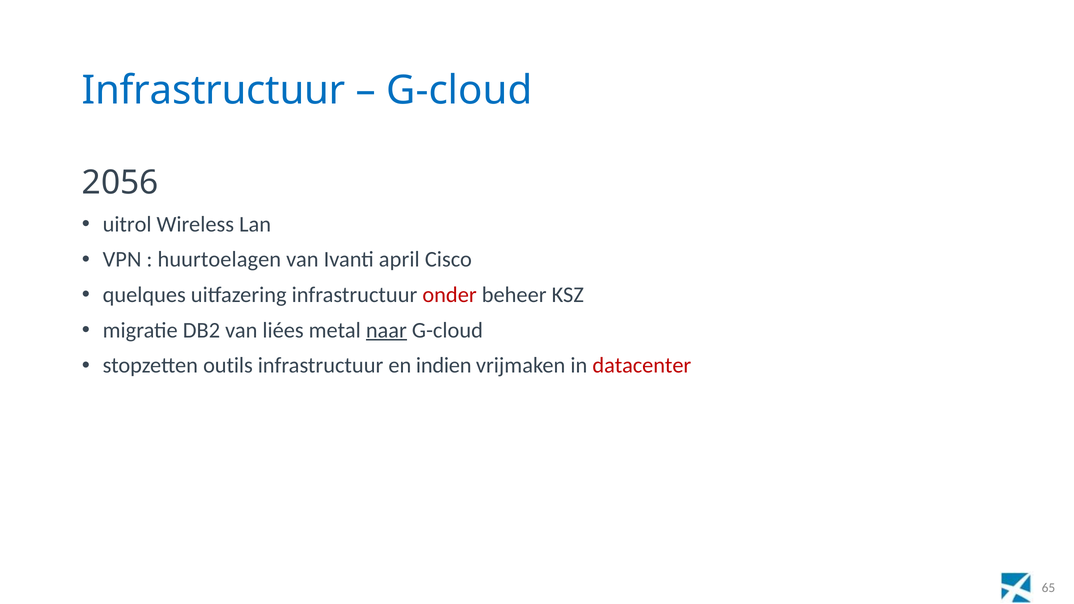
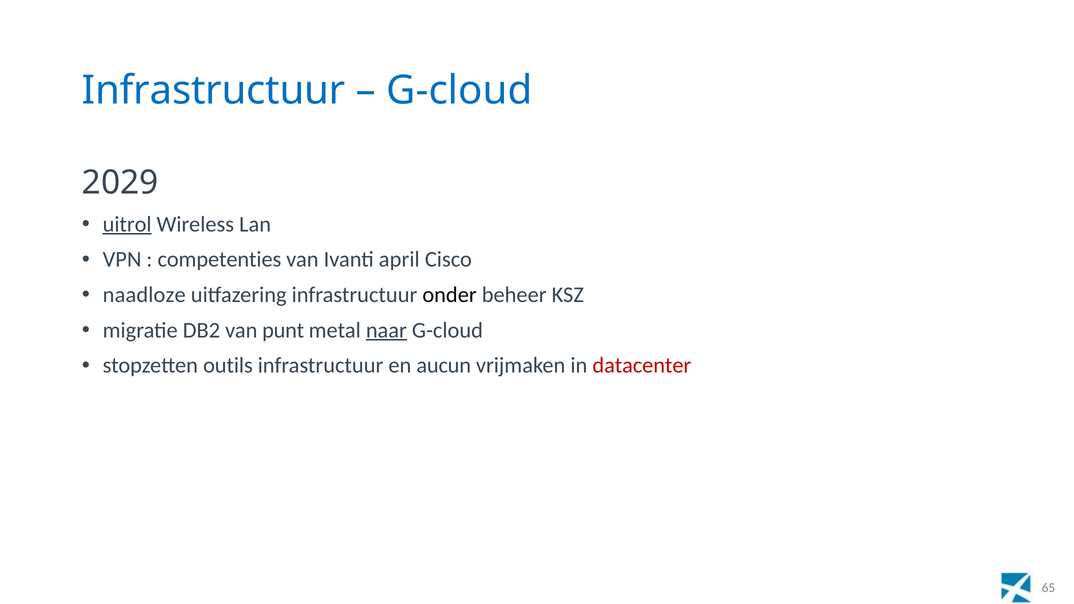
2056: 2056 -> 2029 (120, 183)
uitrol underline: none -> present (127, 224)
huurtoelagen: huurtoelagen -> competenties (219, 260)
quelques: quelques -> naadloze (144, 295)
onder colour: red -> black (450, 295)
liées: liées -> punt (283, 330)
indien: indien -> aucun (444, 366)
